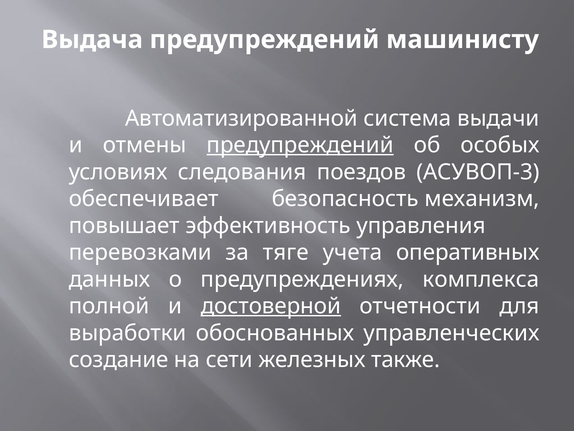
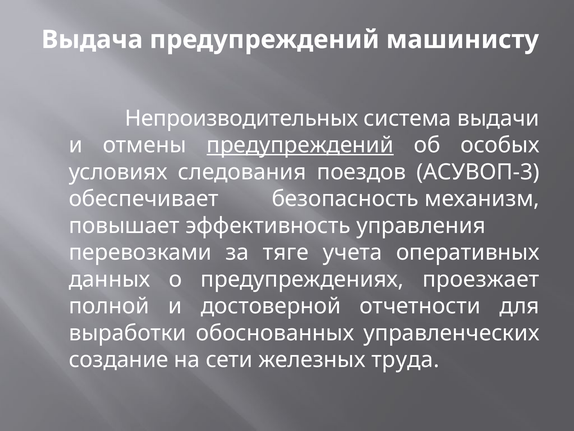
Автоматизированной: Автоматизированной -> Непроизводительных (242, 118)
комплекса: комплекса -> проезжает (481, 279)
достоверной underline: present -> none (271, 306)
также: также -> труда (405, 359)
